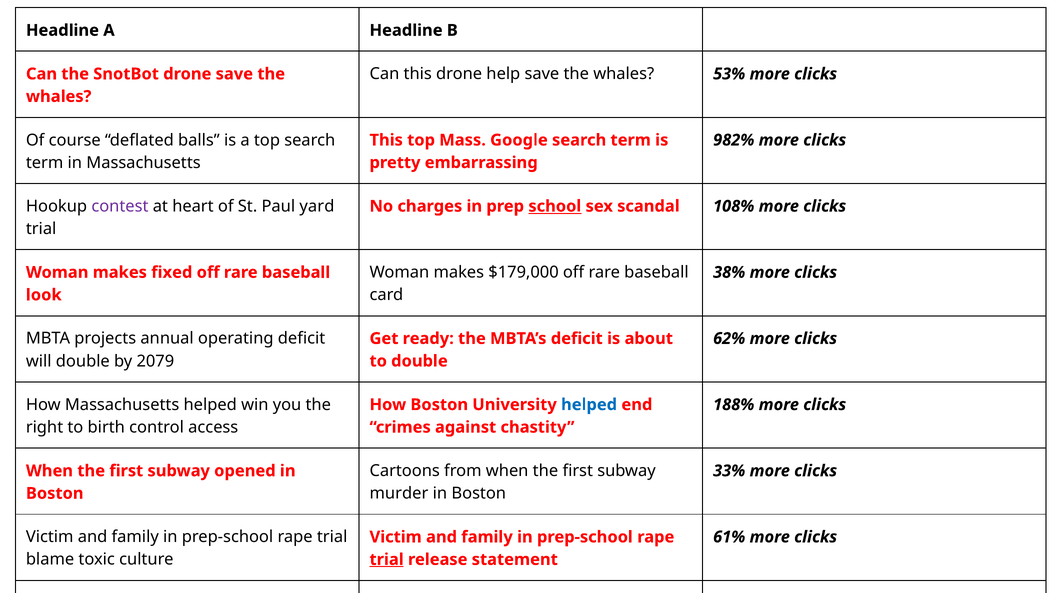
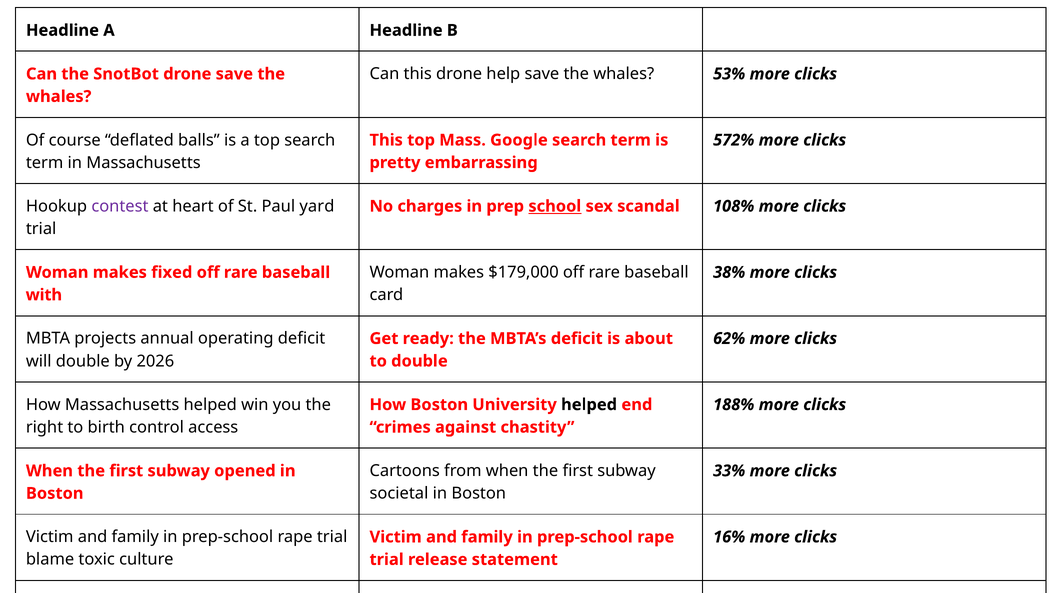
982%: 982% -> 572% (734, 140)
look: look -> with (44, 295)
2079: 2079 -> 2026 (155, 361)
helped colour: blue -> black (589, 405)
murder: murder -> societal (399, 494)
61%: 61% -> 16% (729, 537)
trial underline: present -> none (387, 560)
